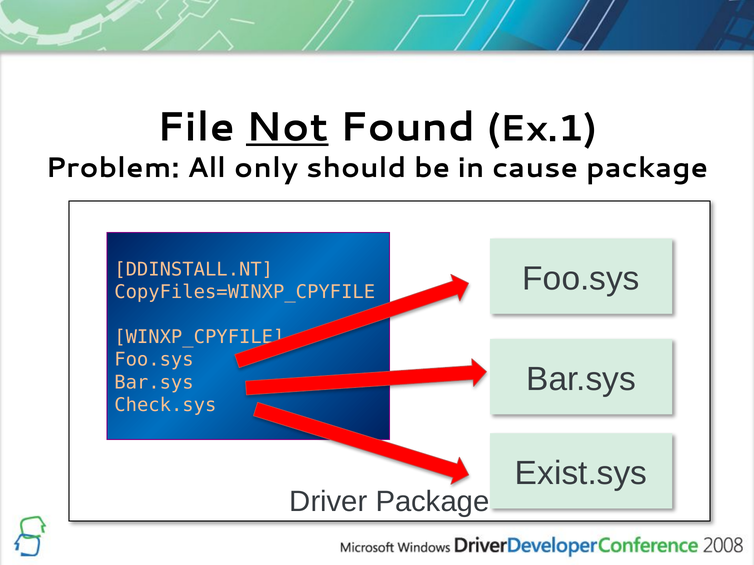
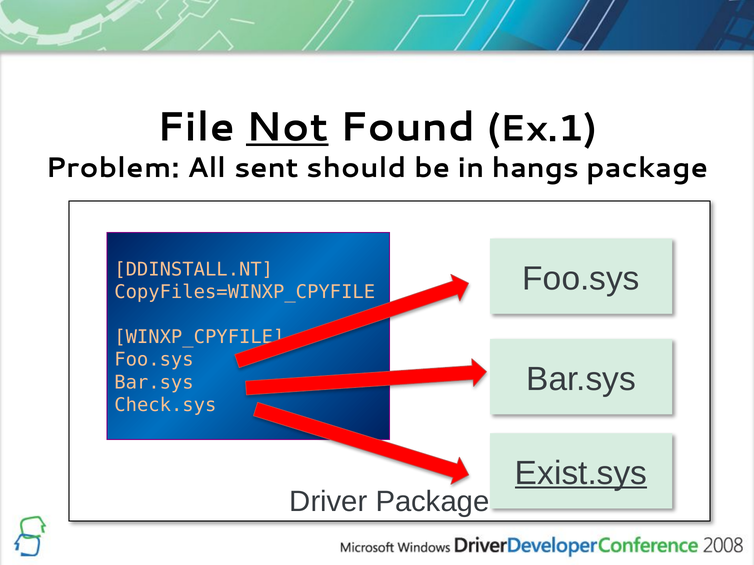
only: only -> sent (266, 168)
cause: cause -> hangs (536, 168)
Exist.sys underline: none -> present (581, 474)
